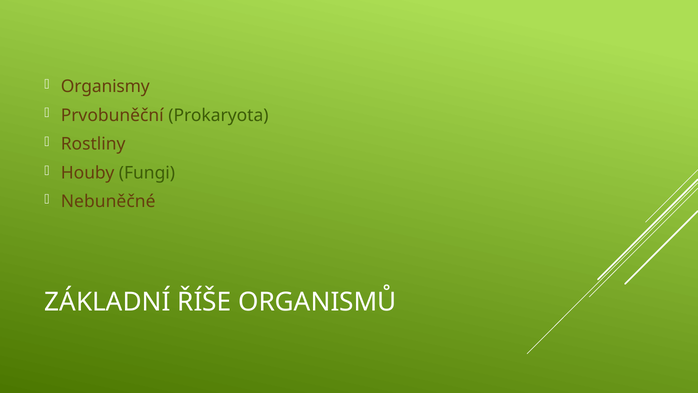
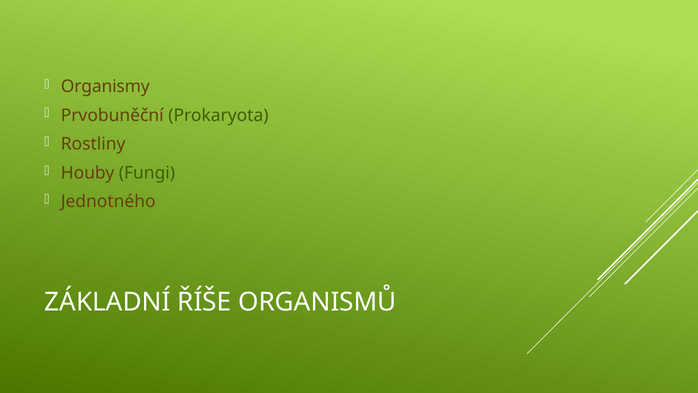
Nebuněčné: Nebuněčné -> Jednotného (108, 202)
